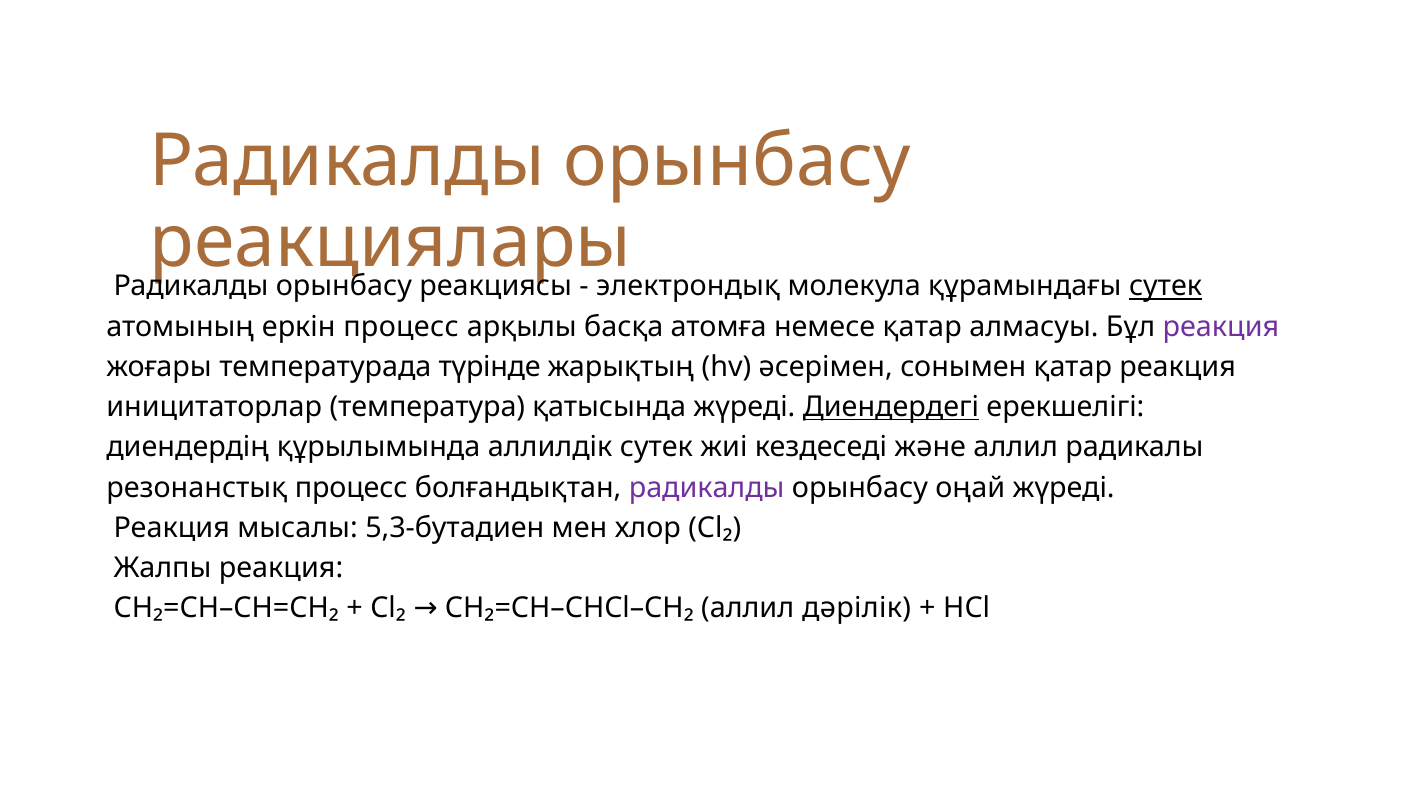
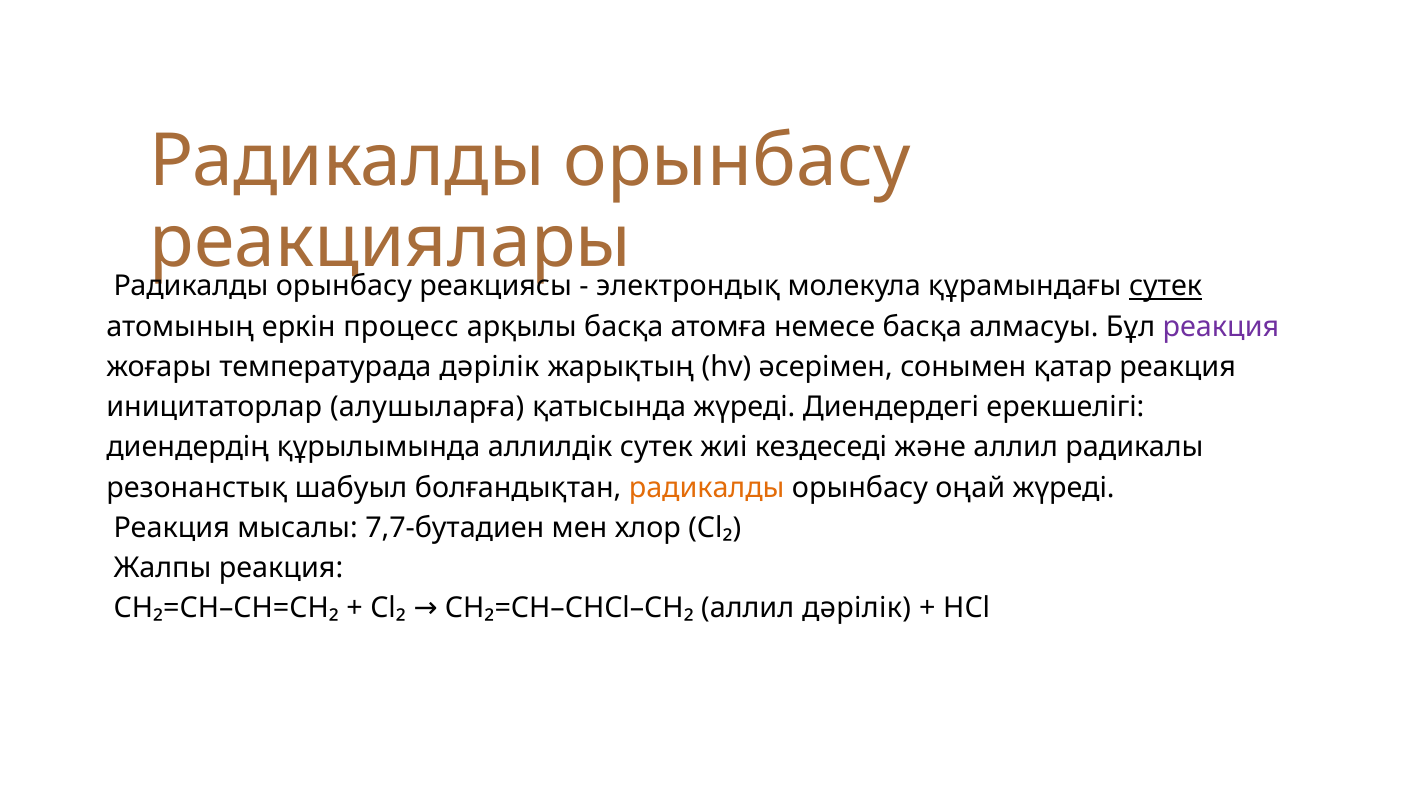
немесе қатар: қатар -> басқа (922, 327)
температурада түрінде: түрінде -> дәрілік (489, 367)
температура: температура -> алушыларға (427, 407)
Диендердегі underline: present -> none (891, 407)
резонанстық процесс: процесс -> шабуыл (351, 487)
радикалды colour: purple -> orange (707, 487)
5,3-бутадиен: 5,3-бутадиен -> 7,7-бутадиен (455, 528)
